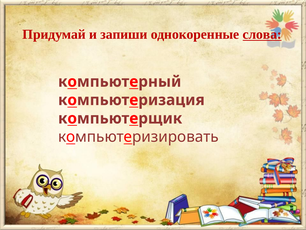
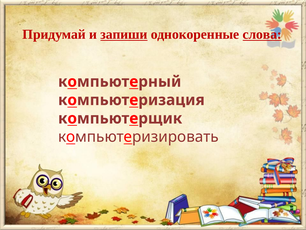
запиши underline: none -> present (124, 34)
